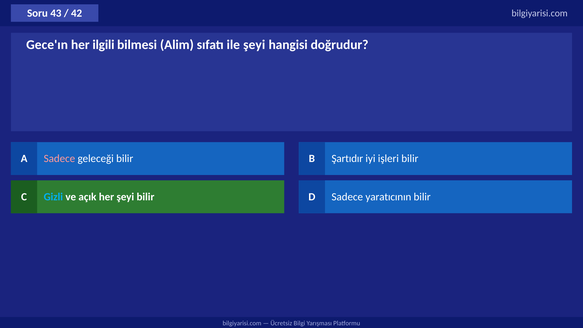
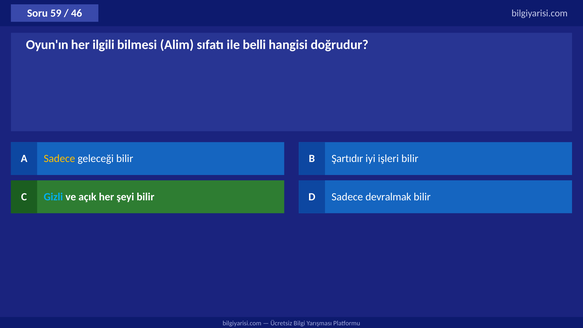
43: 43 -> 59 (56, 13)
42: 42 -> 46 (77, 13)
Gece'ın: Gece'ın -> Oyun'ın (47, 45)
ile şeyi: şeyi -> belli (254, 45)
Sadece colour: pink -> yellow (59, 159)
yaratıcının: yaratıcının -> devralmak (388, 197)
